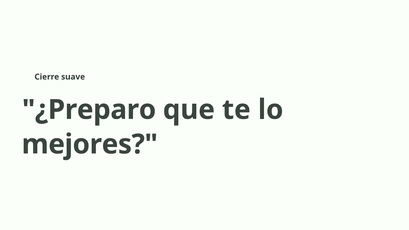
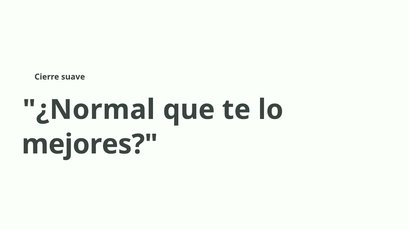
¿Preparo: ¿Preparo -> ¿Normal (89, 110)
